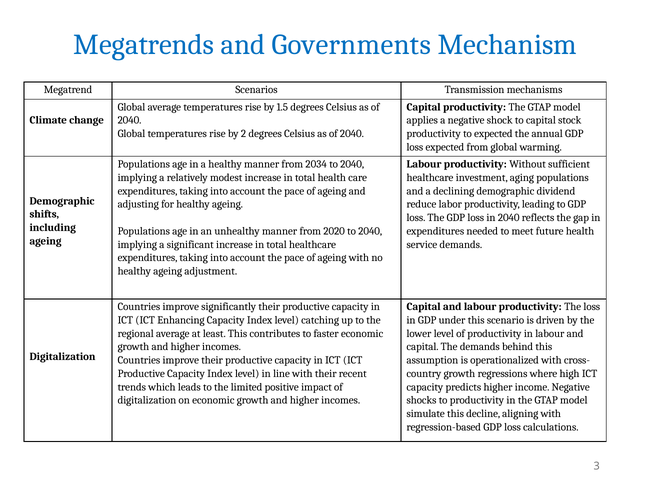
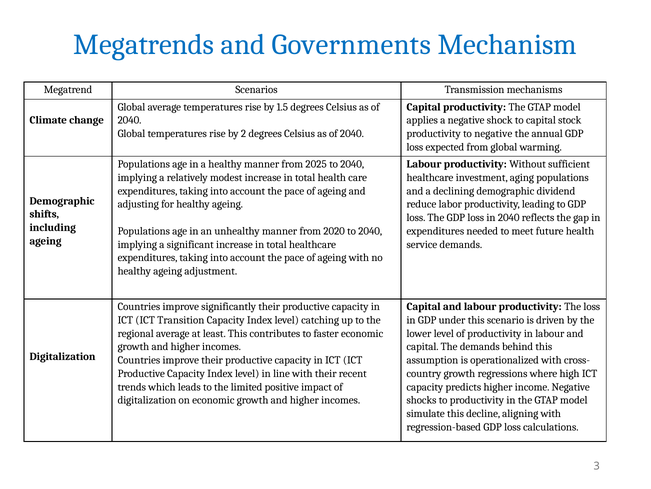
to expected: expected -> negative (493, 134)
2034: 2034 -> 2025 (316, 164)
Enhancing: Enhancing -> Transition (181, 320)
